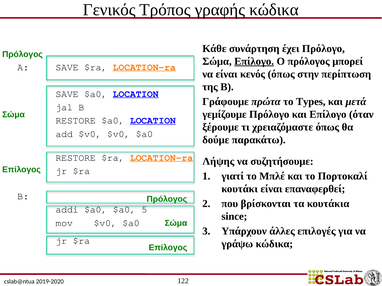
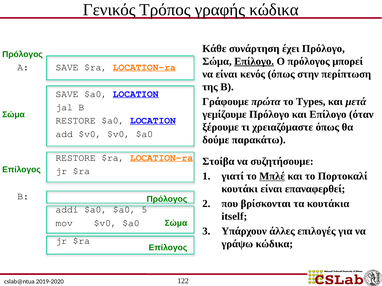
Λήψης: Λήψης -> Στοίβα (218, 162)
Μπλέ underline: none -> present (272, 176)
since: since -> itself (234, 217)
